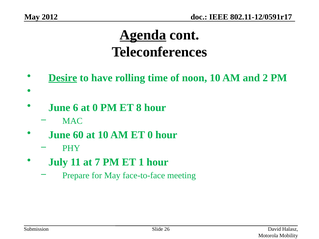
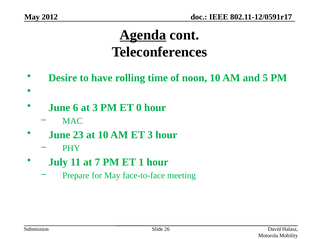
Desire underline: present -> none (63, 78)
2: 2 -> 5 (265, 78)
at 0: 0 -> 3 (95, 108)
8: 8 -> 0 (139, 108)
60: 60 -> 23 (78, 135)
ET 0: 0 -> 3 (150, 135)
